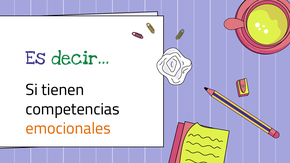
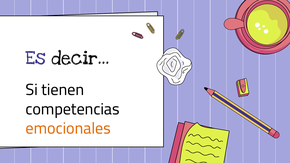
decir… colour: green -> black (80, 58)
